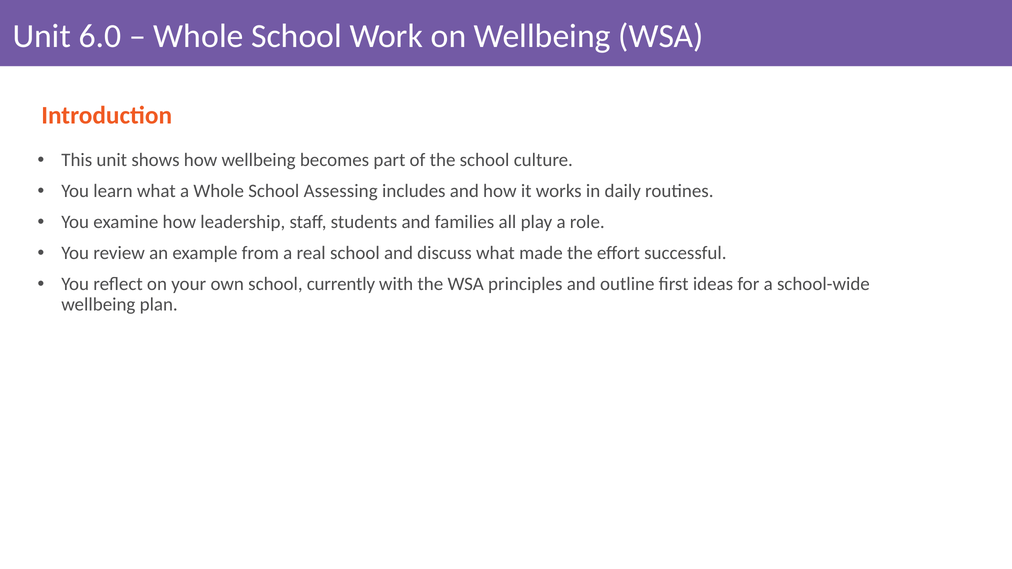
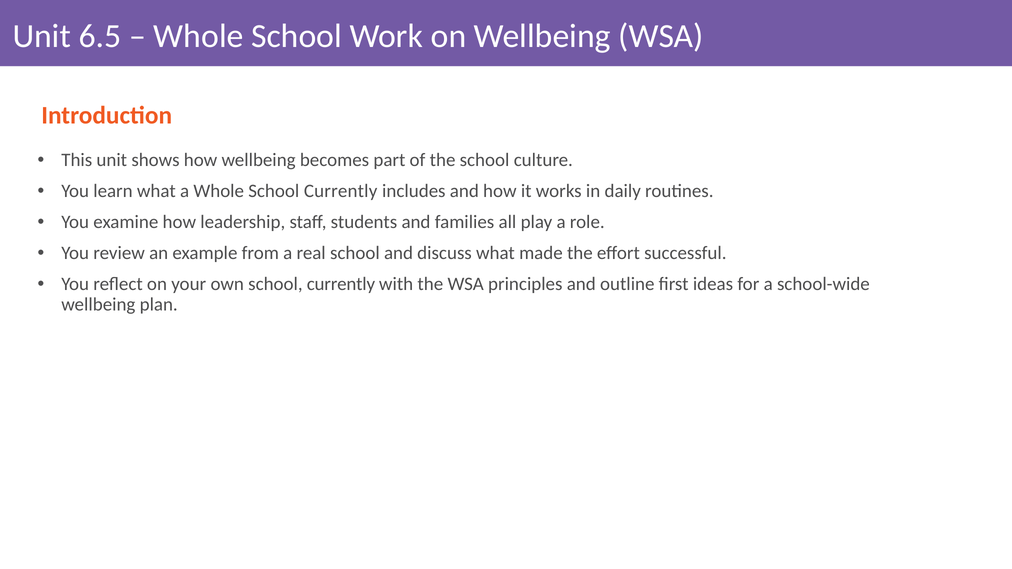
6.0: 6.0 -> 6.5 (100, 36)
Whole School Assessing: Assessing -> Currently (341, 191)
